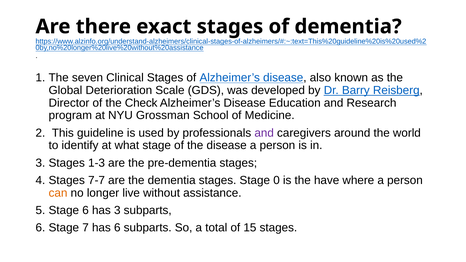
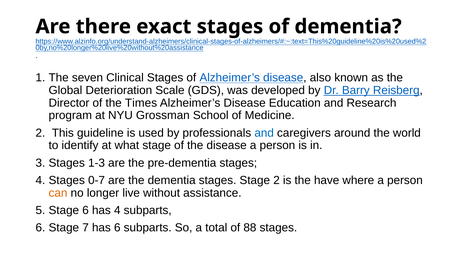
Check: Check -> Times (141, 103)
and colour: purple -> blue (264, 133)
7-7: 7-7 -> 0-7 (97, 180)
Stage 0: 0 -> 2 (277, 180)
has 3: 3 -> 4 (117, 210)
15: 15 -> 88 (250, 228)
